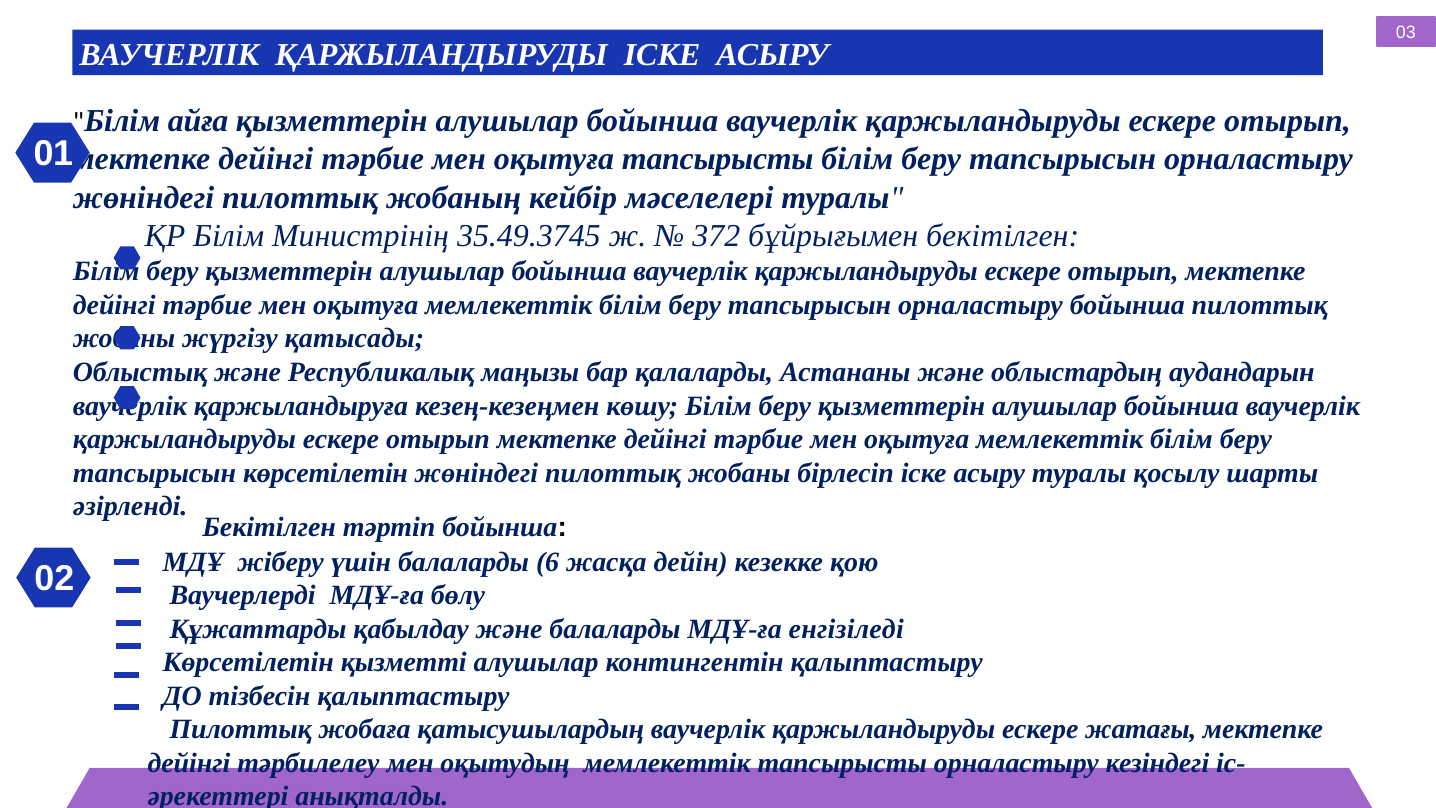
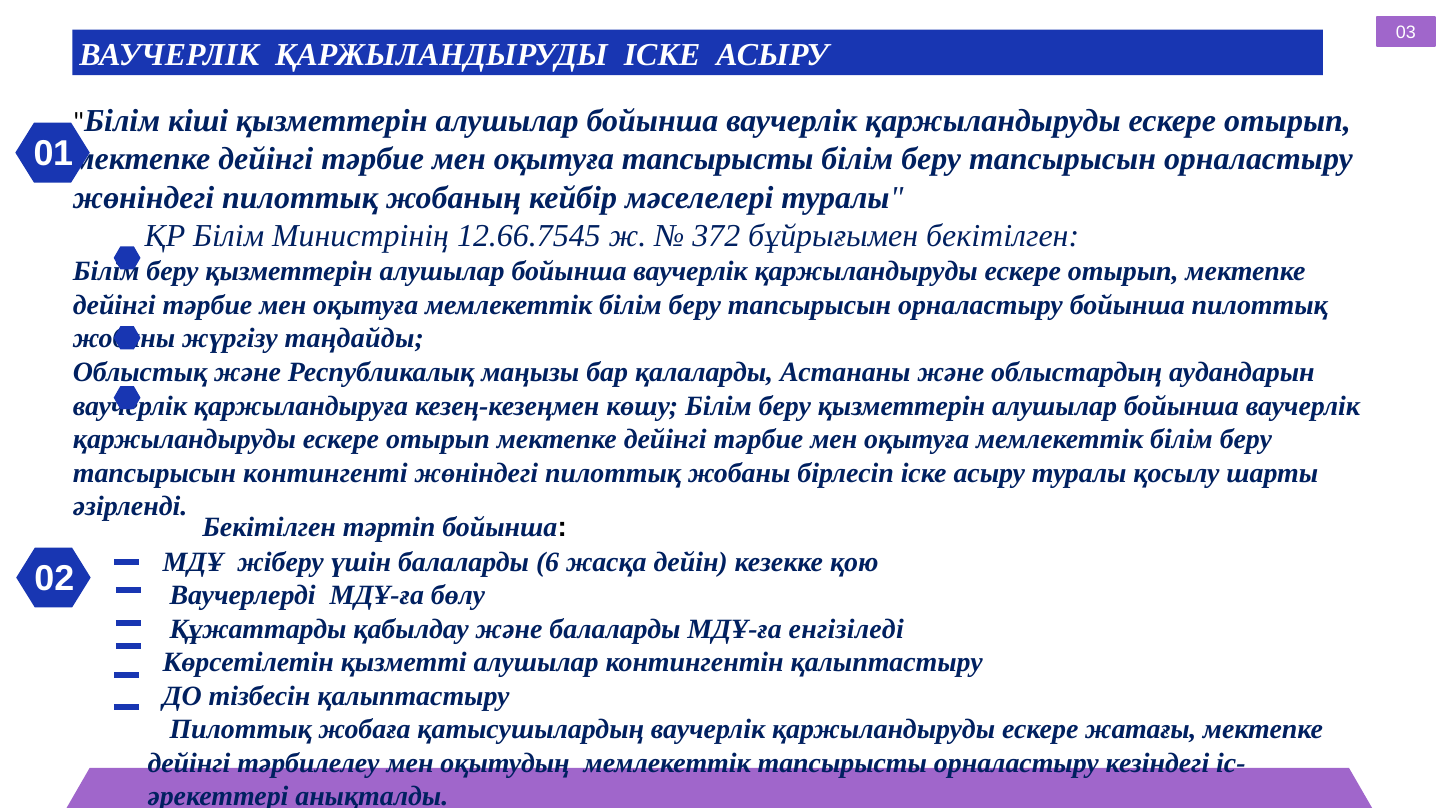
айға: айға -> кіші (198, 121)
35.49.3745: 35.49.3745 -> 12.66.7545 (529, 236)
қатысады: қатысады -> таңдайды (354, 339)
тапсырысын көрсетілетін: көрсетілетін -> контингенті (325, 473)
